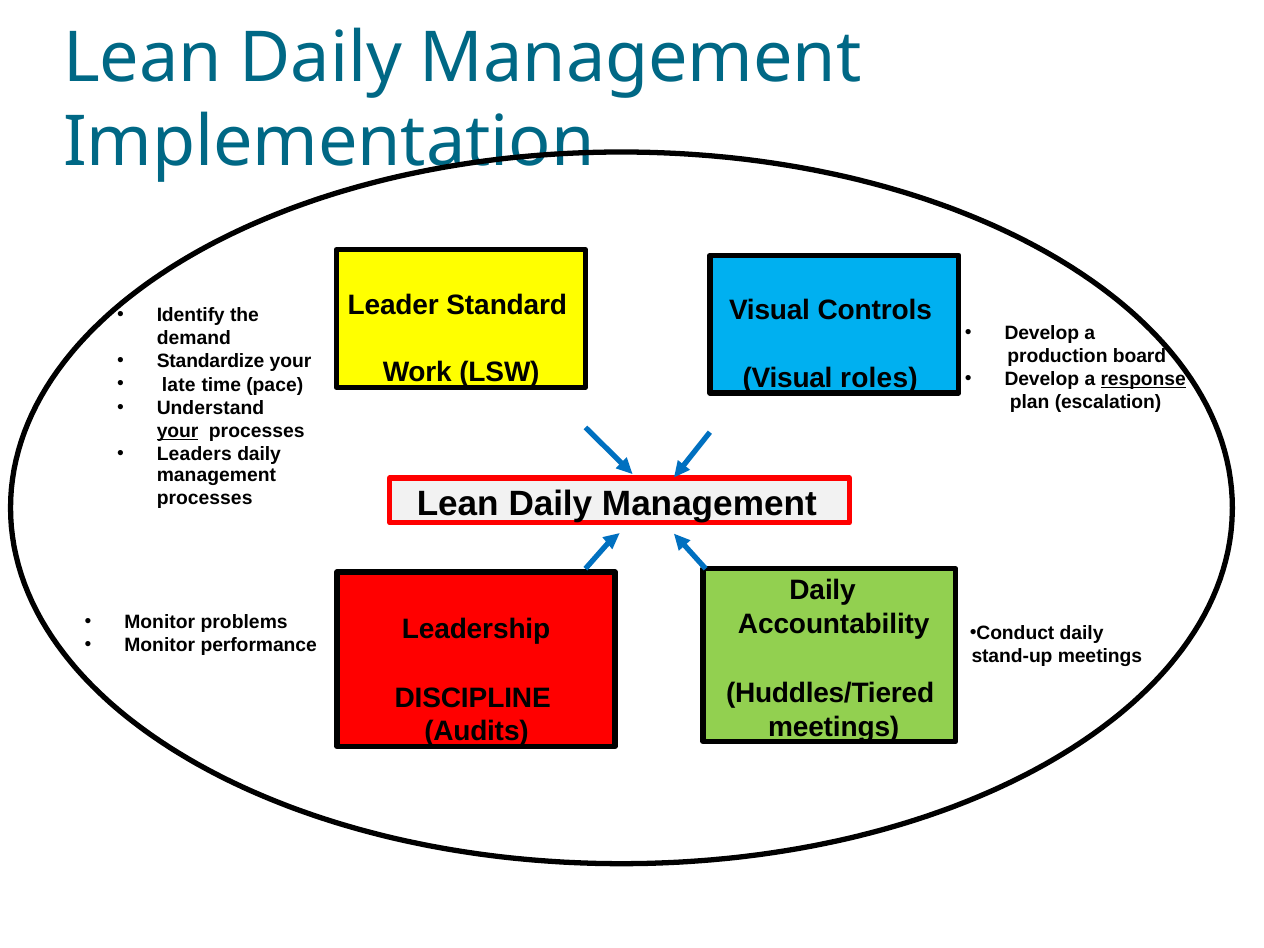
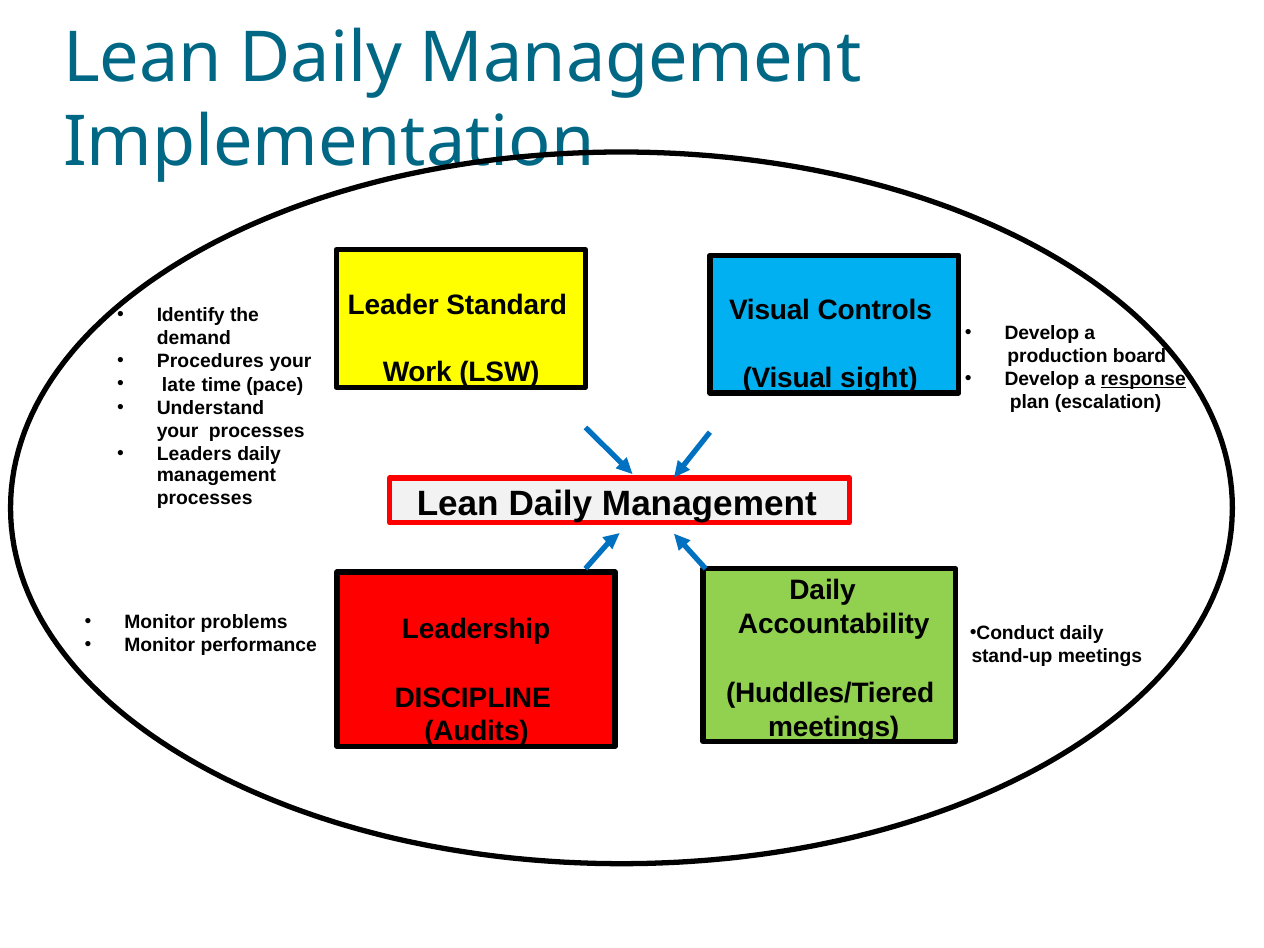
Standardize: Standardize -> Procedures (210, 362)
roles: roles -> sight (879, 378)
your underline: present -> none (178, 431)
